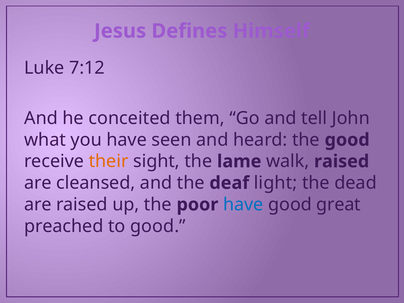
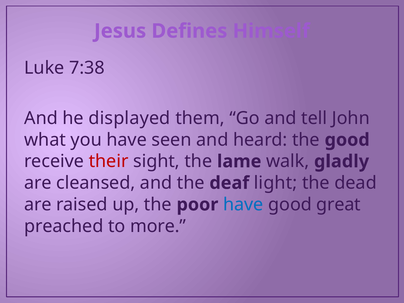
7:12: 7:12 -> 7:38 (87, 68)
conceited: conceited -> displayed (129, 118)
their colour: orange -> red (109, 161)
walk raised: raised -> gladly (342, 161)
to good: good -> more (158, 226)
